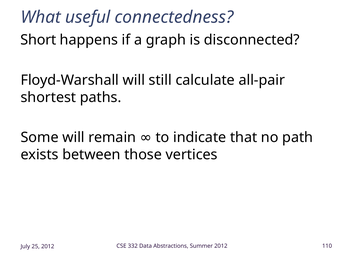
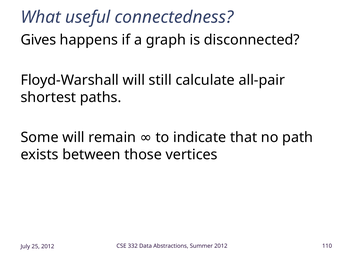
Short: Short -> Gives (38, 40)
